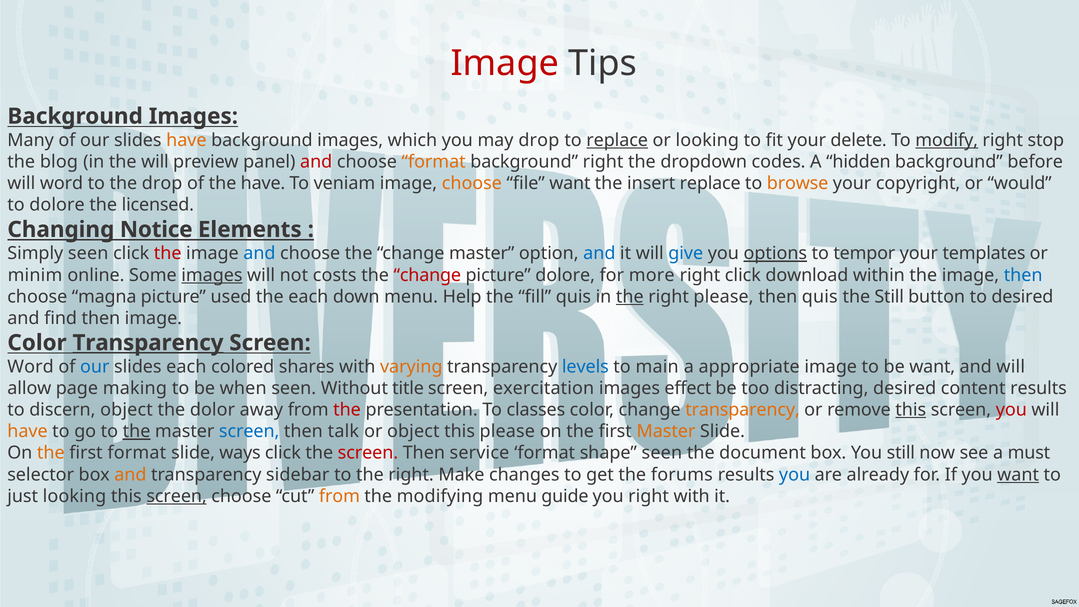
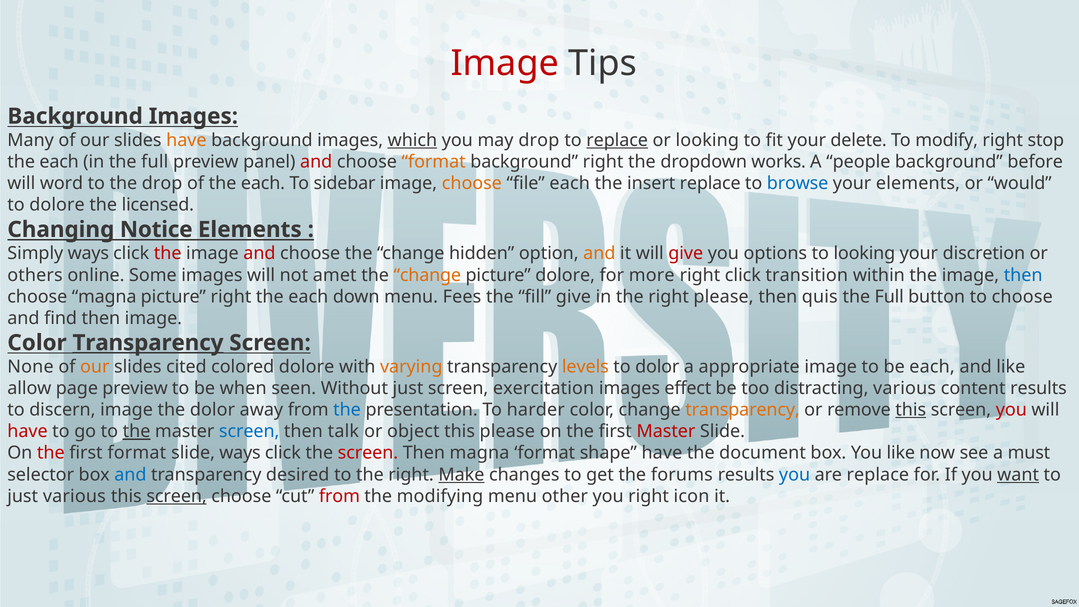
which underline: none -> present (412, 140)
modify underline: present -> none (947, 140)
blog: blog -> each (59, 162)
in the will: will -> full (155, 162)
codes: codes -> works (779, 162)
hidden: hidden -> people (858, 162)
of the have: have -> each (263, 183)
veniam: veniam -> sidebar (345, 183)
file want: want -> each (570, 183)
browse colour: orange -> blue (798, 183)
your copyright: copyright -> elements (918, 183)
Simply seen: seen -> ways (88, 253)
and colour: blue -> red (259, 253)
change master: master -> hidden (482, 253)
and colour: blue -> orange (599, 253)
give colour: blue -> red (686, 253)
options underline: present -> none (775, 253)
to tempor: tempor -> looking (864, 253)
templates: templates -> discretion (984, 253)
minim: minim -> others (35, 275)
images underline: present -> none (212, 275)
costs: costs -> amet (335, 275)
change colour: red -> orange (427, 275)
download: download -> transition (807, 275)
picture used: used -> right (231, 297)
Help: Help -> Fees (462, 297)
fill quis: quis -> give (573, 297)
the underline: present -> none (630, 297)
Still: Still -> Full (889, 297)
to desired: desired -> choose (1022, 297)
Word: Word -> None (31, 367)
our colour: blue -> orange (95, 367)
slides each: each -> cited (186, 367)
colored shares: shares -> dolore (307, 367)
levels colour: blue -> orange (585, 367)
to main: main -> dolor (657, 367)
be want: want -> each (932, 367)
and will: will -> like (1011, 367)
page making: making -> preview (135, 388)
Without title: title -> just (408, 388)
distracting desired: desired -> various (905, 388)
discern object: object -> image (127, 410)
the colour: red -> blue (347, 410)
classes: classes -> harder (536, 410)
have colour: orange -> red (28, 431)
Master colour: orange -> red (666, 431)
the colour: orange -> red (51, 453)
Then service: service -> magna (479, 453)
shape seen: seen -> have (662, 453)
You still: still -> like (901, 453)
and colour: orange -> blue (130, 475)
sidebar: sidebar -> desired (298, 475)
Make underline: none -> present (461, 475)
are already: already -> replace (878, 475)
just looking: looking -> various (74, 496)
from colour: orange -> red (339, 496)
guide: guide -> other (565, 496)
right with: with -> icon (691, 496)
